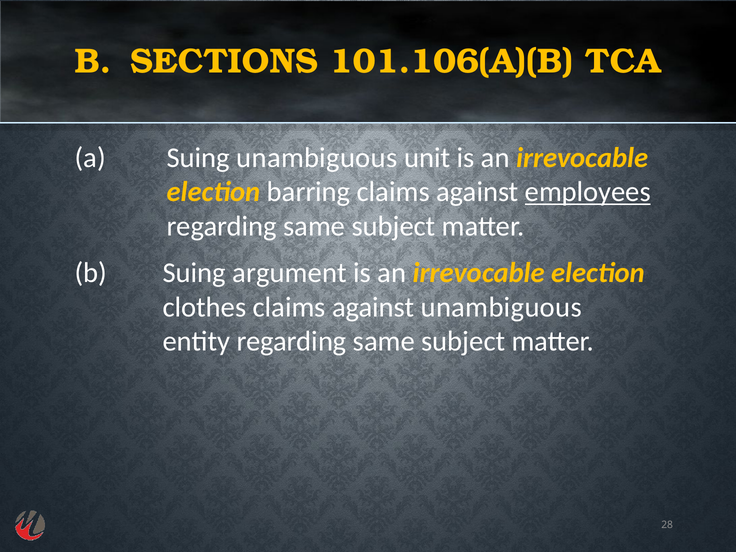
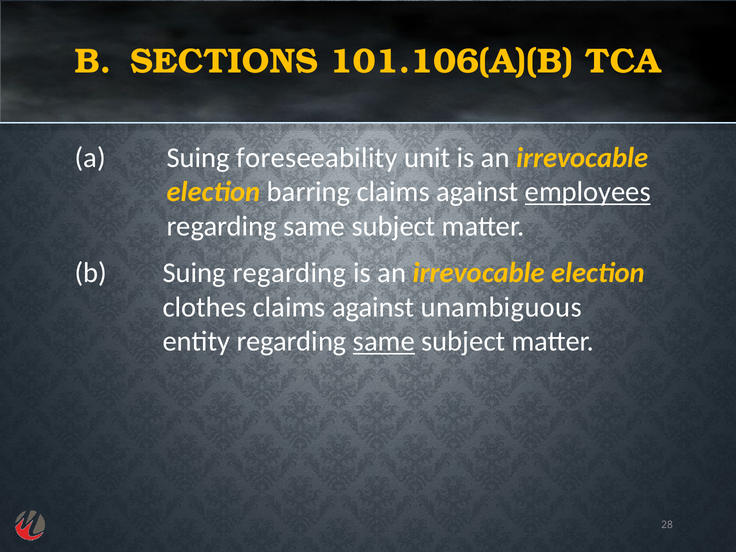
Suing unambiguous: unambiguous -> foreseeability (317, 158)
Suing argument: argument -> regarding (289, 273)
same underline: none -> present (384, 341)
